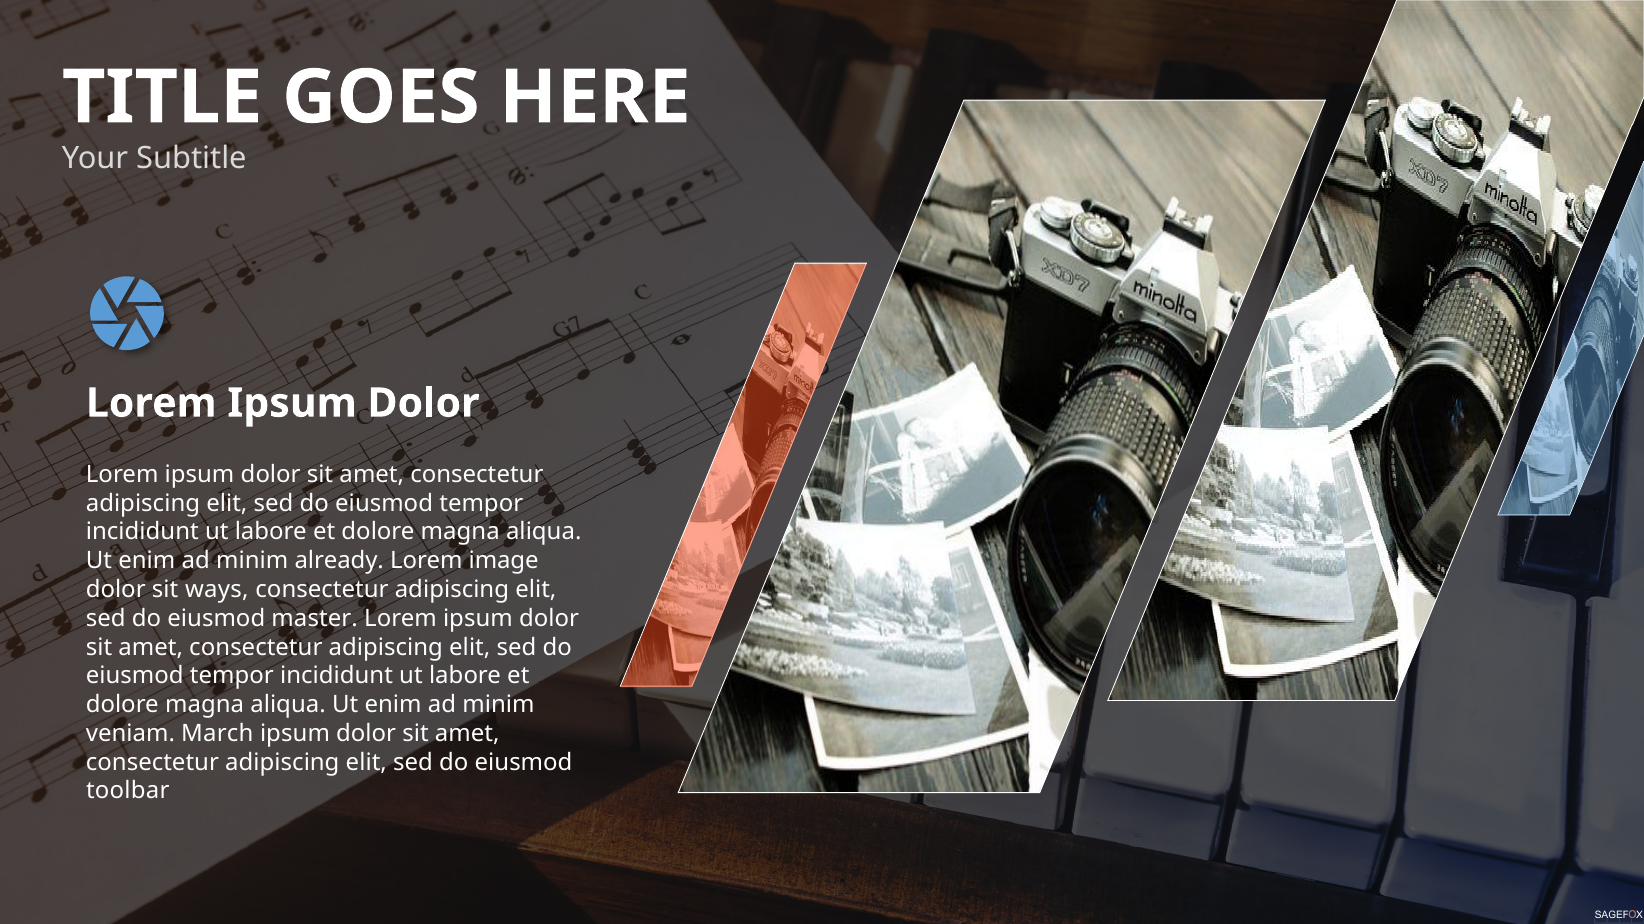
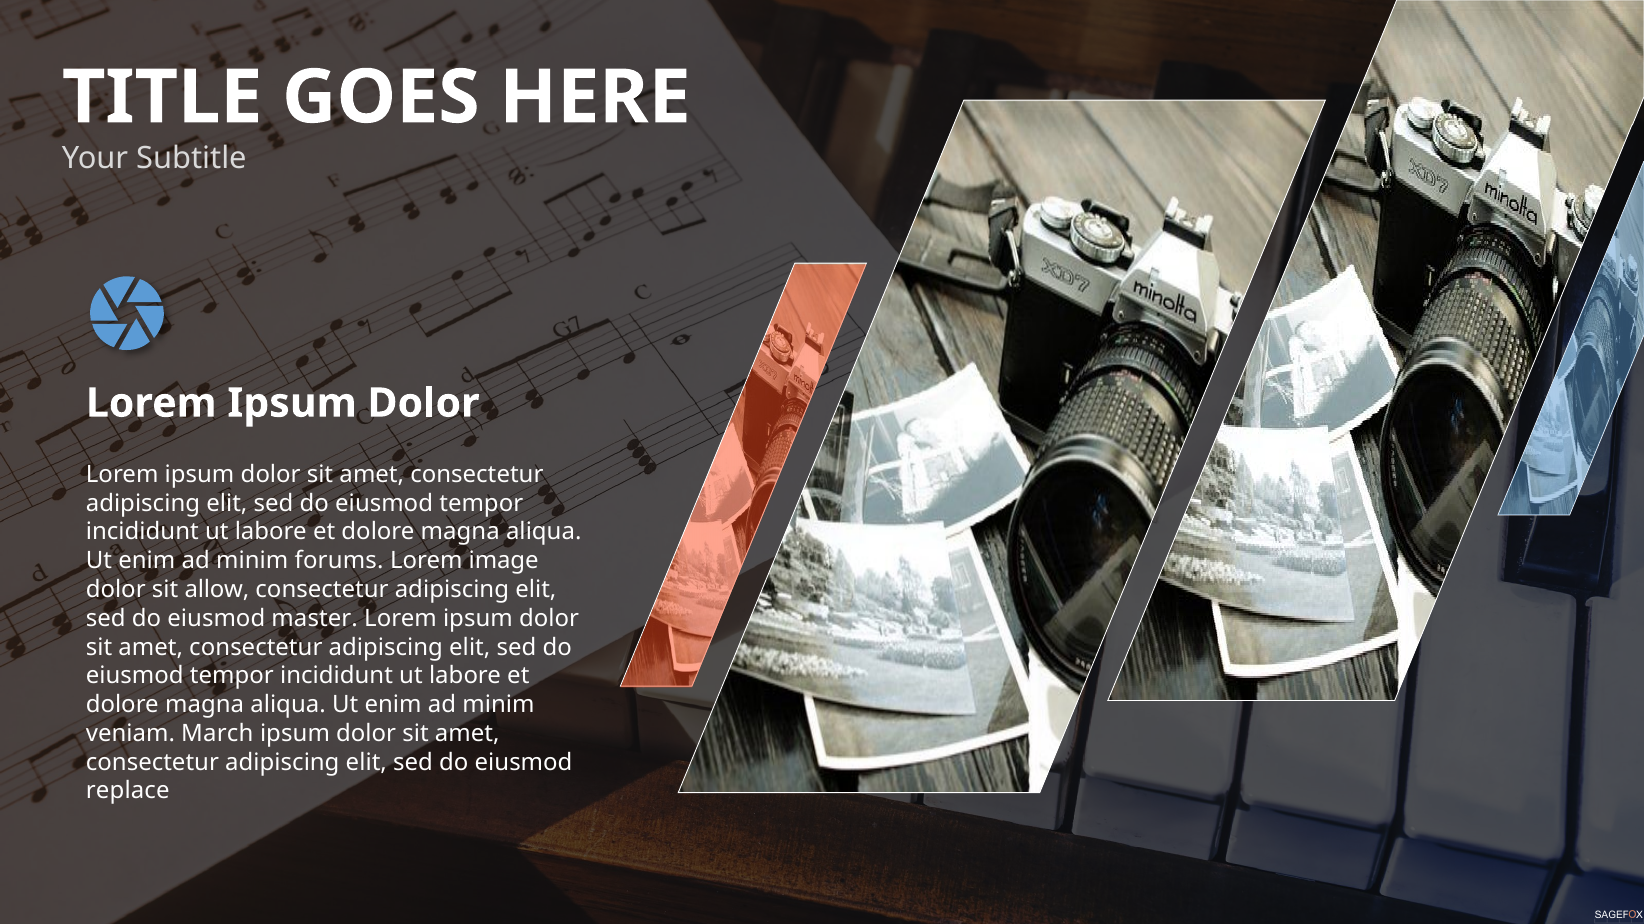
already: already -> forums (339, 561)
ways: ways -> allow (217, 590)
toolbar: toolbar -> replace (128, 792)
